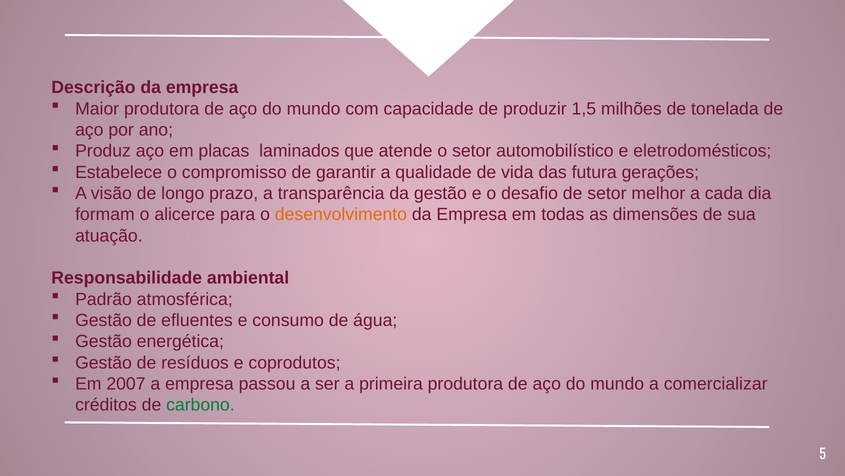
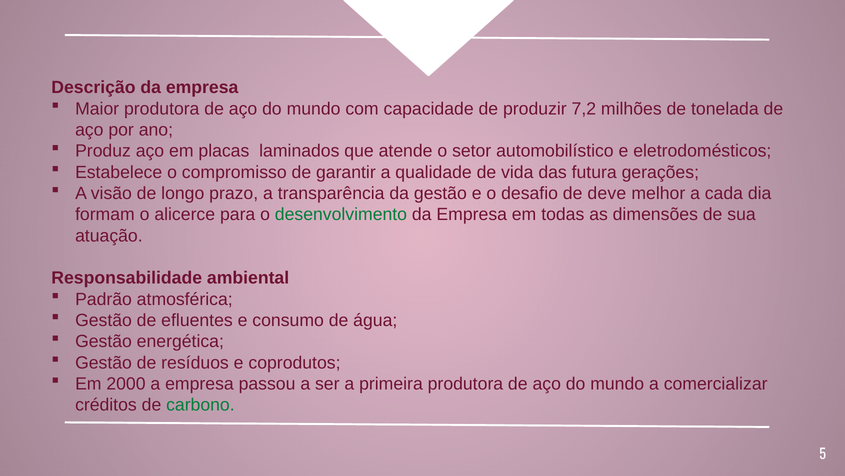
1,5: 1,5 -> 7,2 (584, 109)
de setor: setor -> deve (607, 193)
desenvolvimento colour: orange -> green (341, 214)
2007: 2007 -> 2000 (126, 383)
